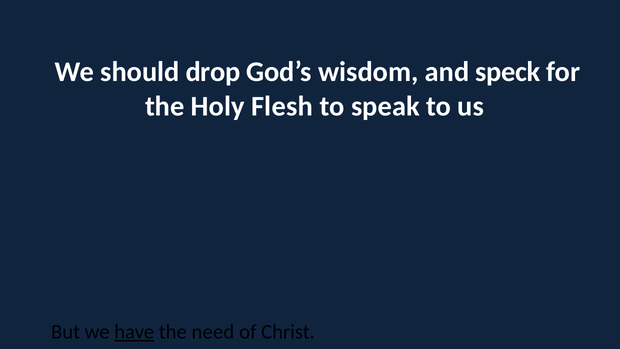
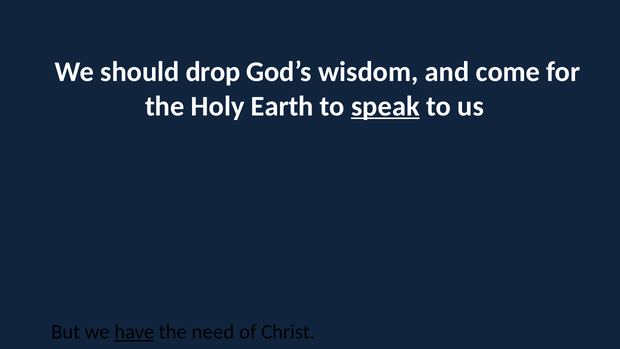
speck: speck -> come (508, 72)
Flesh: Flesh -> Earth (282, 106)
speak underline: none -> present (385, 106)
